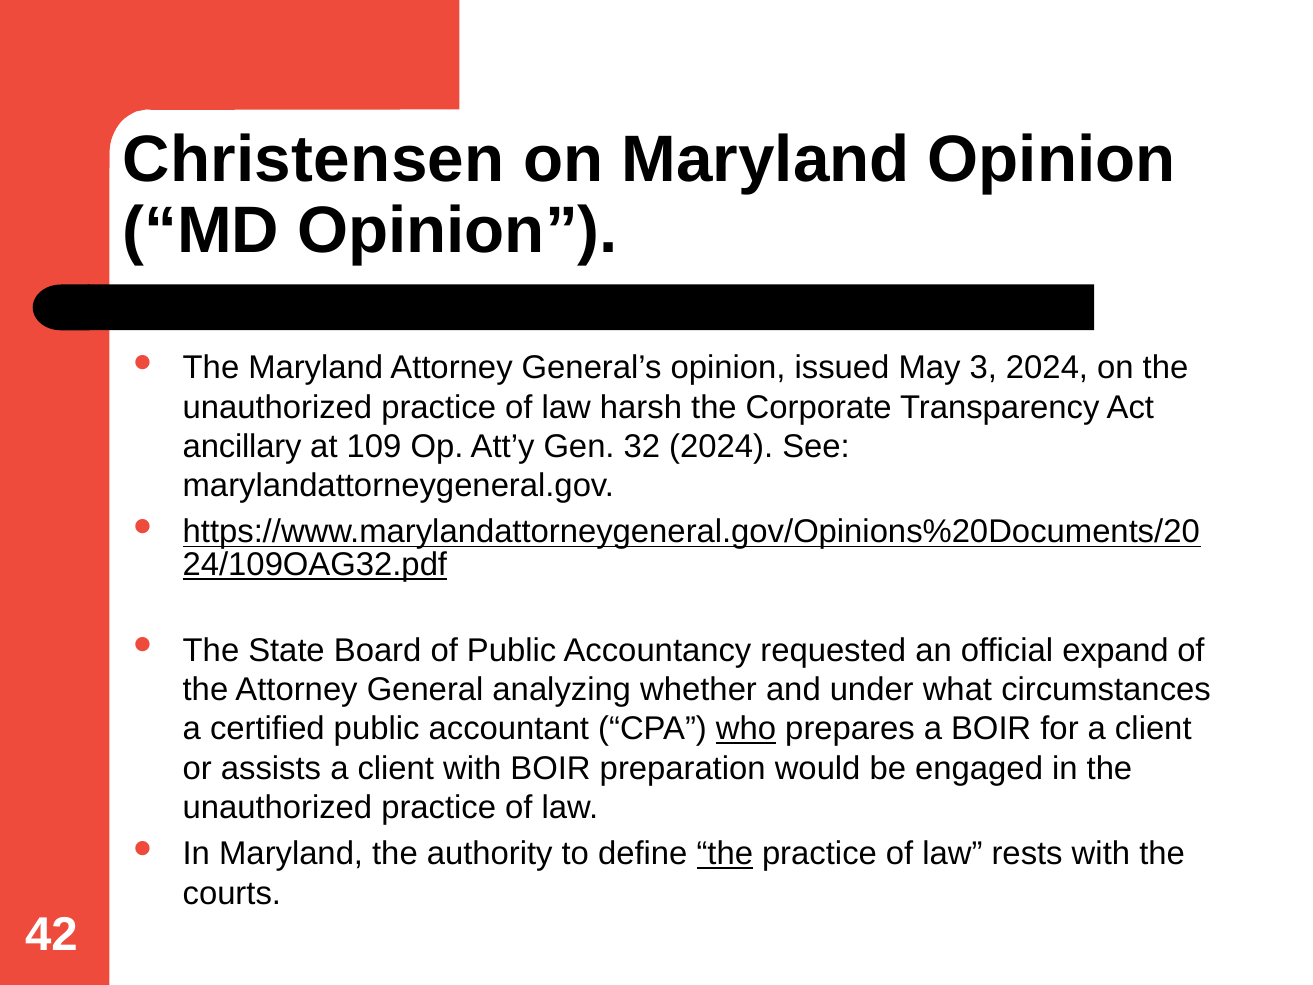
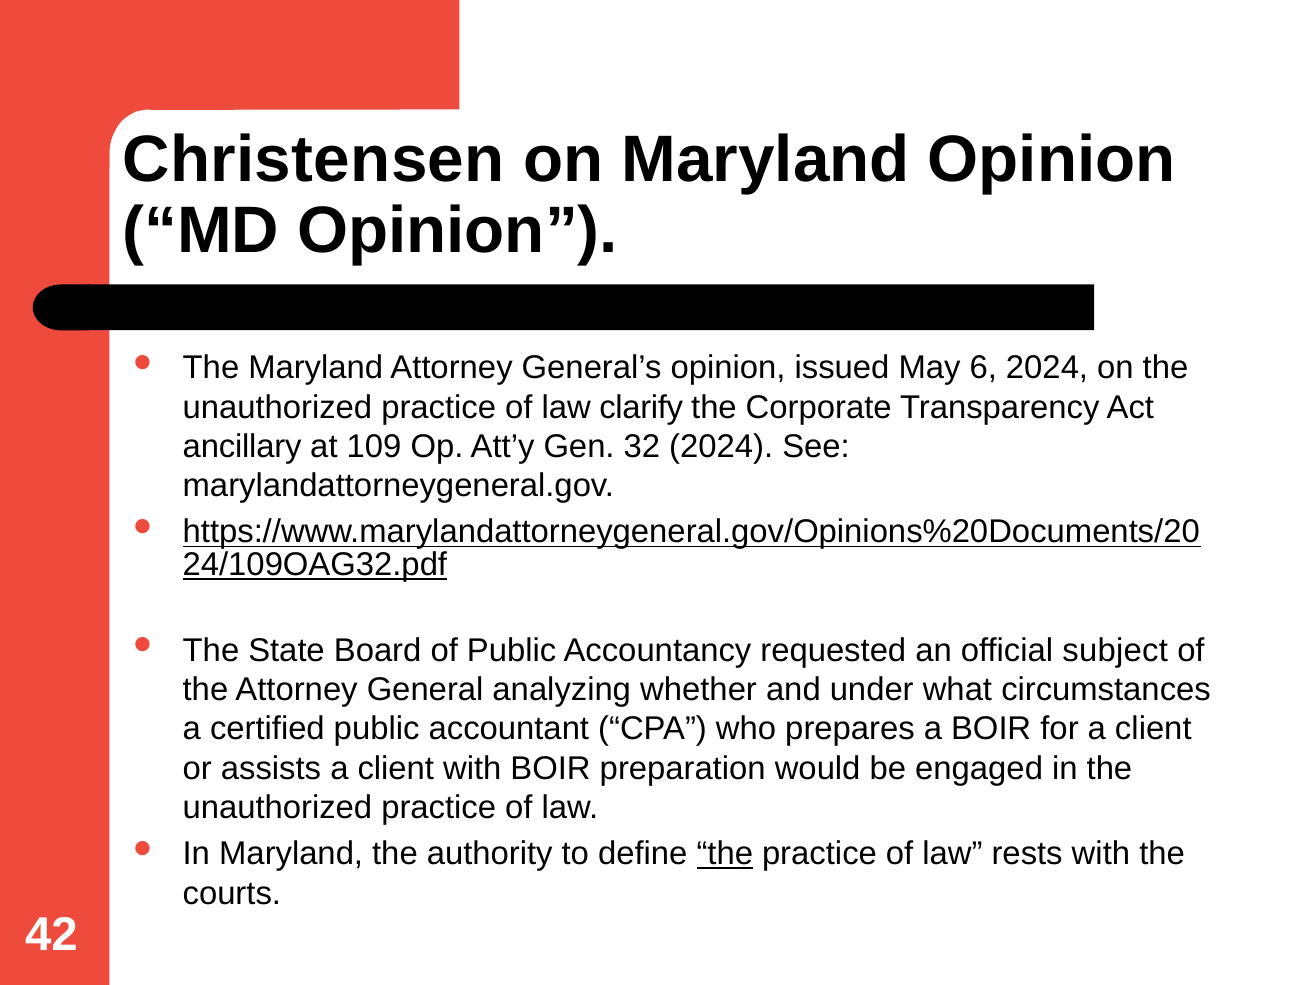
3: 3 -> 6 (983, 368)
harsh: harsh -> clarify (641, 407)
expand: expand -> subject (1115, 650)
who underline: present -> none (746, 729)
